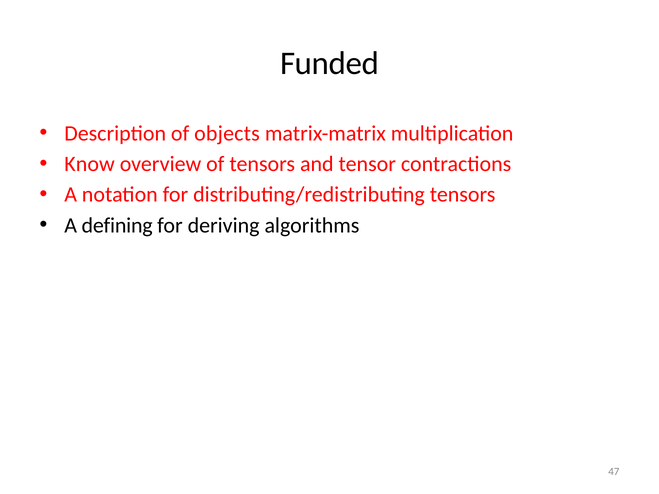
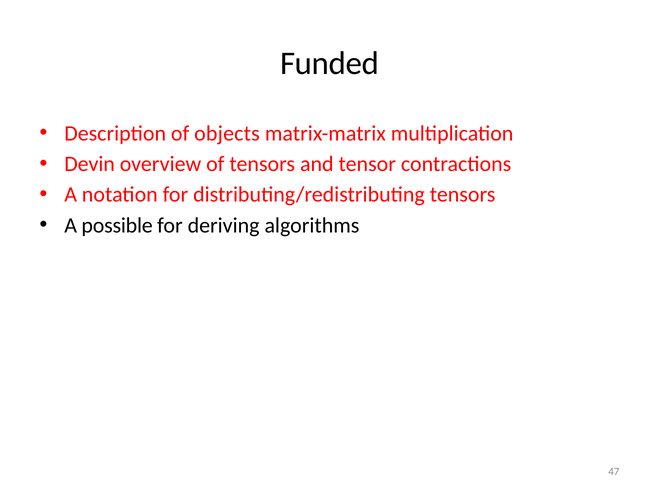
Know: Know -> Devin (90, 164)
defining: defining -> possible (117, 226)
